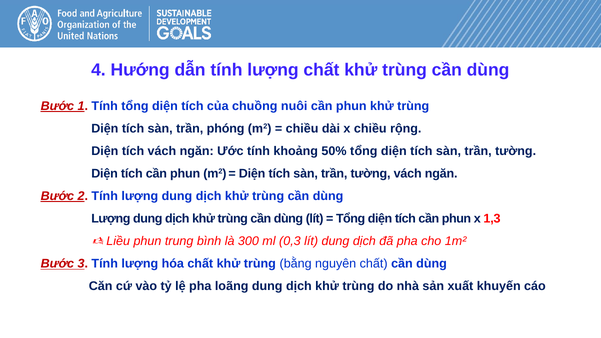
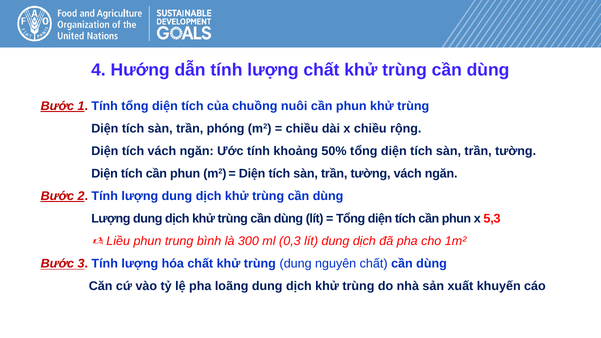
1,3: 1,3 -> 5,3 (492, 219)
trùng bằng: bằng -> dung (296, 264)
